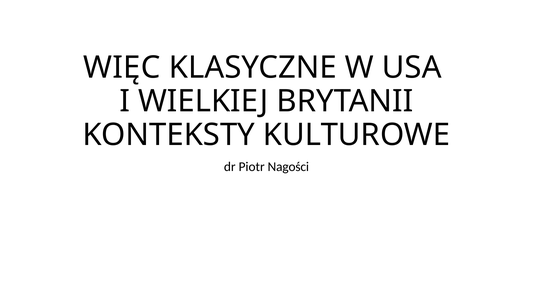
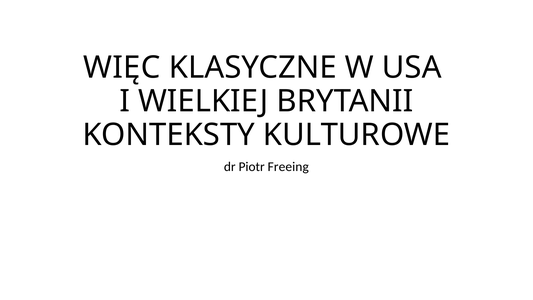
Nagości: Nagości -> Freeing (288, 167)
